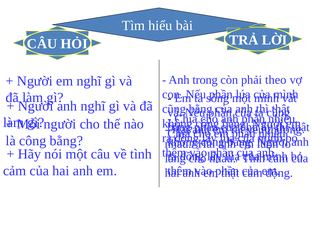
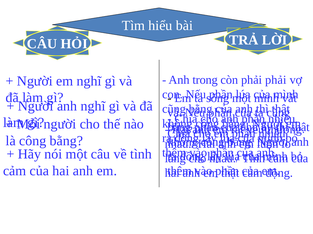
phải theo: theo -> phải (276, 80)
